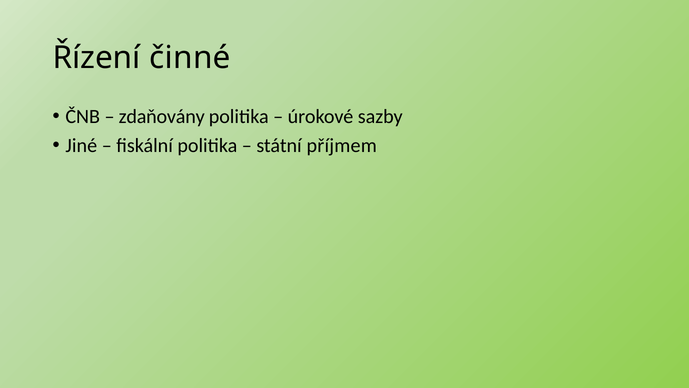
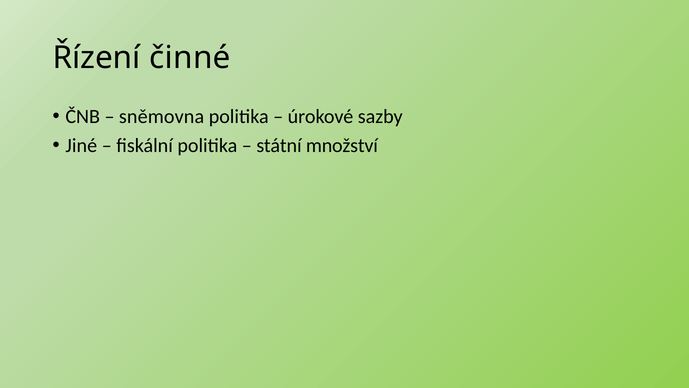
zdaňovány: zdaňovány -> sněmovna (162, 116)
příjmem: příjmem -> množství (342, 145)
